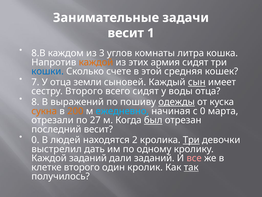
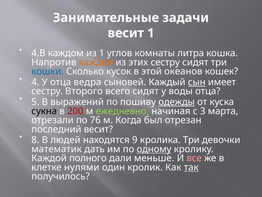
8.В: 8.В -> 4.В (38, 53)
из 3: 3 -> 1 (102, 53)
этих армия: армия -> сестру (165, 62)
счете: счете -> кусок (119, 71)
средняя: средняя -> океанов (183, 71)
7: 7 -> 4 (35, 82)
земли: земли -> ведра (87, 82)
8: 8 -> 5 (35, 102)
сукна colour: orange -> black (44, 111)
200 colour: orange -> red (75, 111)
ежедневно colour: light blue -> light green (122, 111)
с 0: 0 -> 3 (203, 111)
27: 27 -> 76 (95, 120)
был underline: present -> none (153, 120)
0: 0 -> 8 (35, 140)
2: 2 -> 9 (135, 140)
Три underline: present -> none (191, 140)
выстрелил: выстрелил -> математик (57, 149)
одному underline: none -> present (154, 149)
Каждой заданий: заданий -> полного (88, 158)
дали заданий: заданий -> меньше (154, 158)
клетке второго: второго -> нулями (82, 167)
